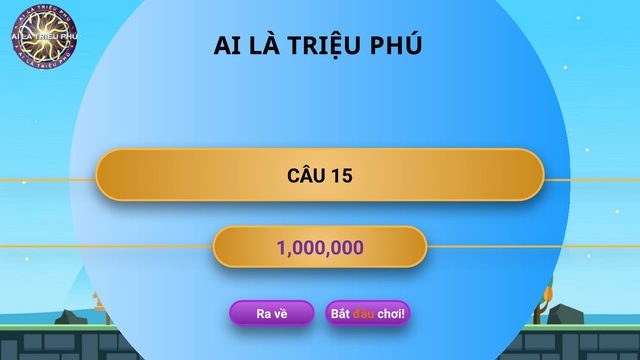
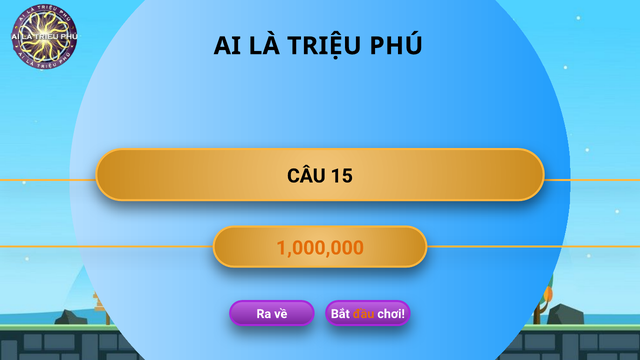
1,000,000 colour: purple -> orange (320, 248)
